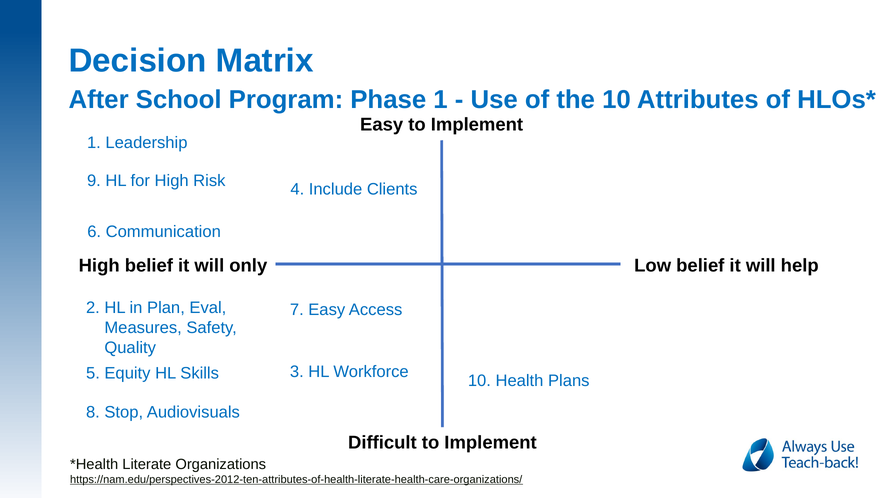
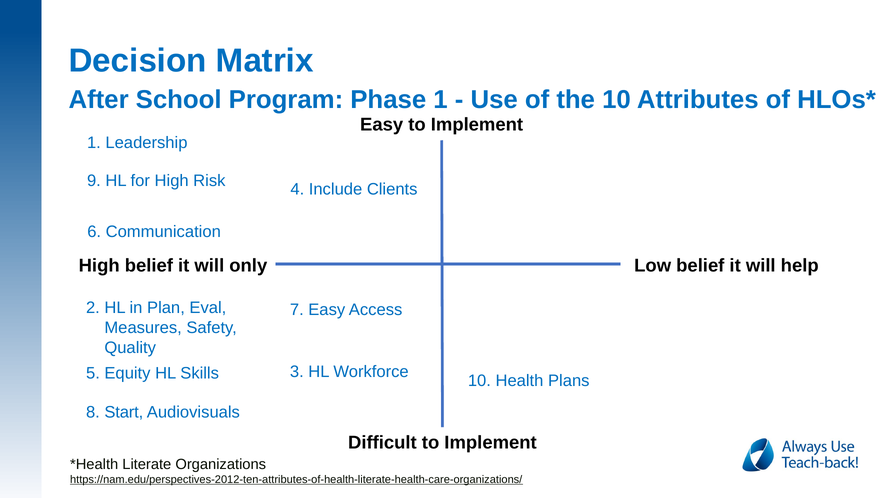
Stop: Stop -> Start (124, 412)
